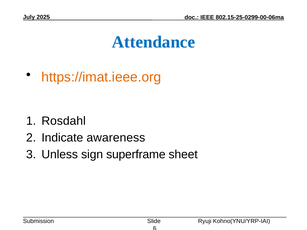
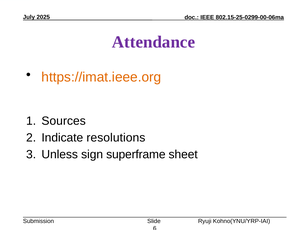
Attendance colour: blue -> purple (153, 42)
Rosdahl: Rosdahl -> Sources (64, 121)
awareness: awareness -> resolutions (116, 138)
